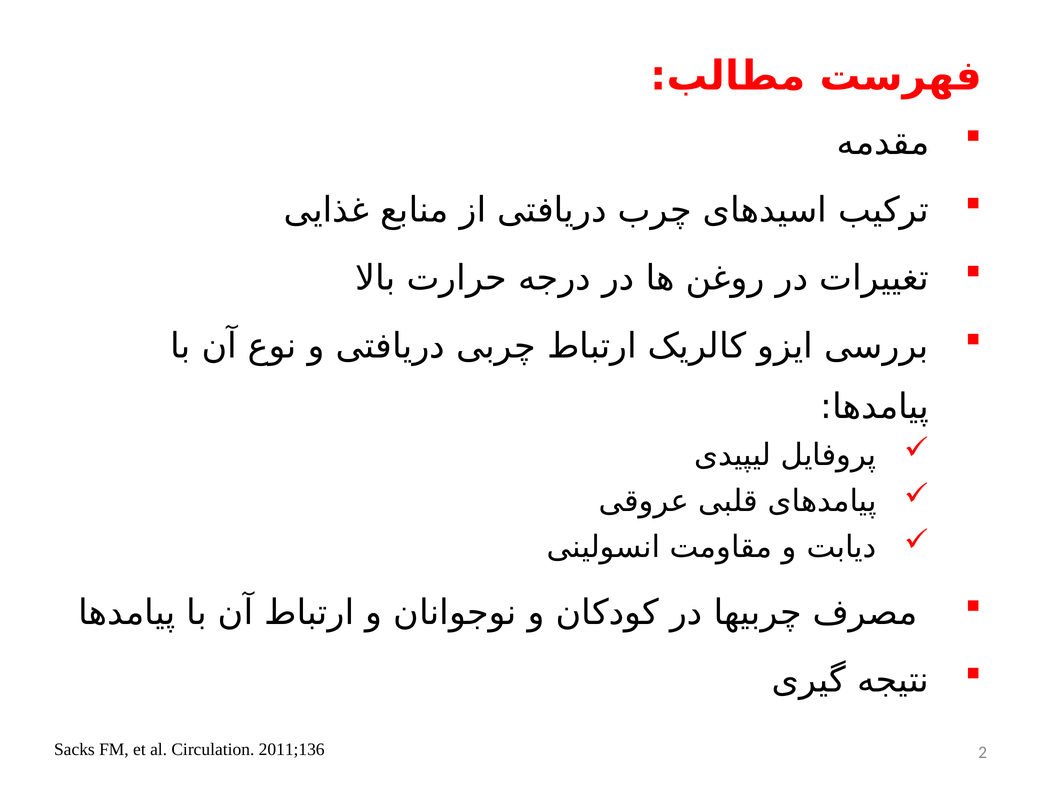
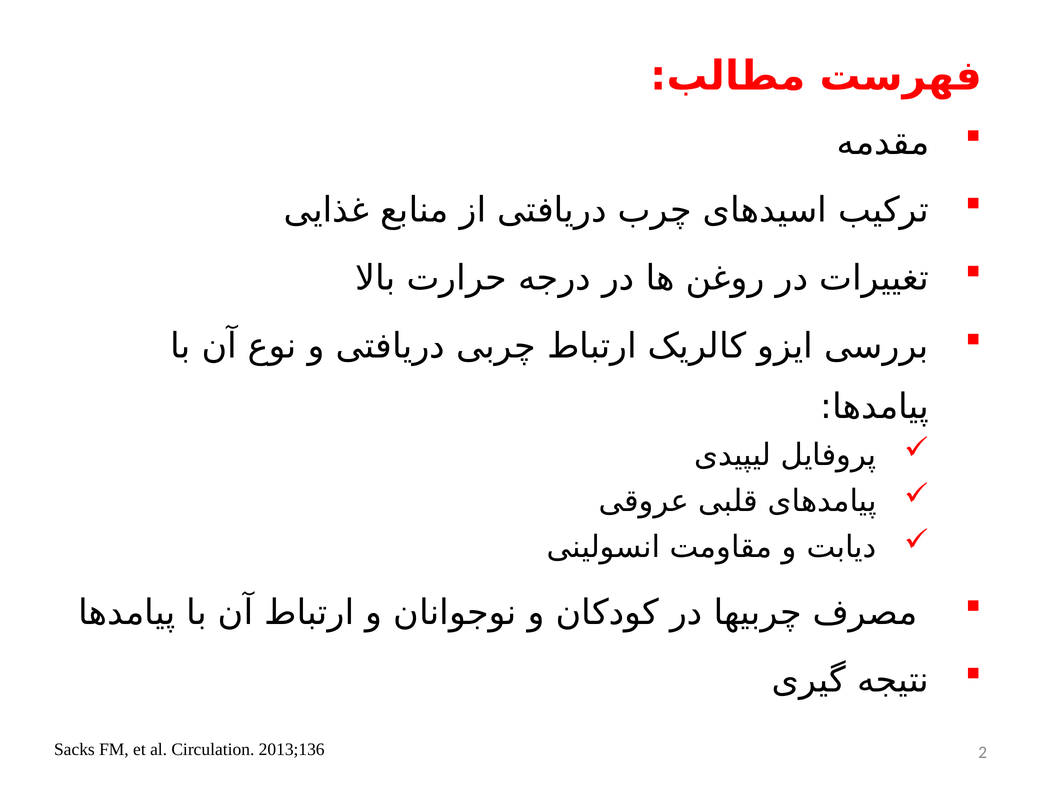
2011;136: 2011;136 -> 2013;136 (292, 749)
